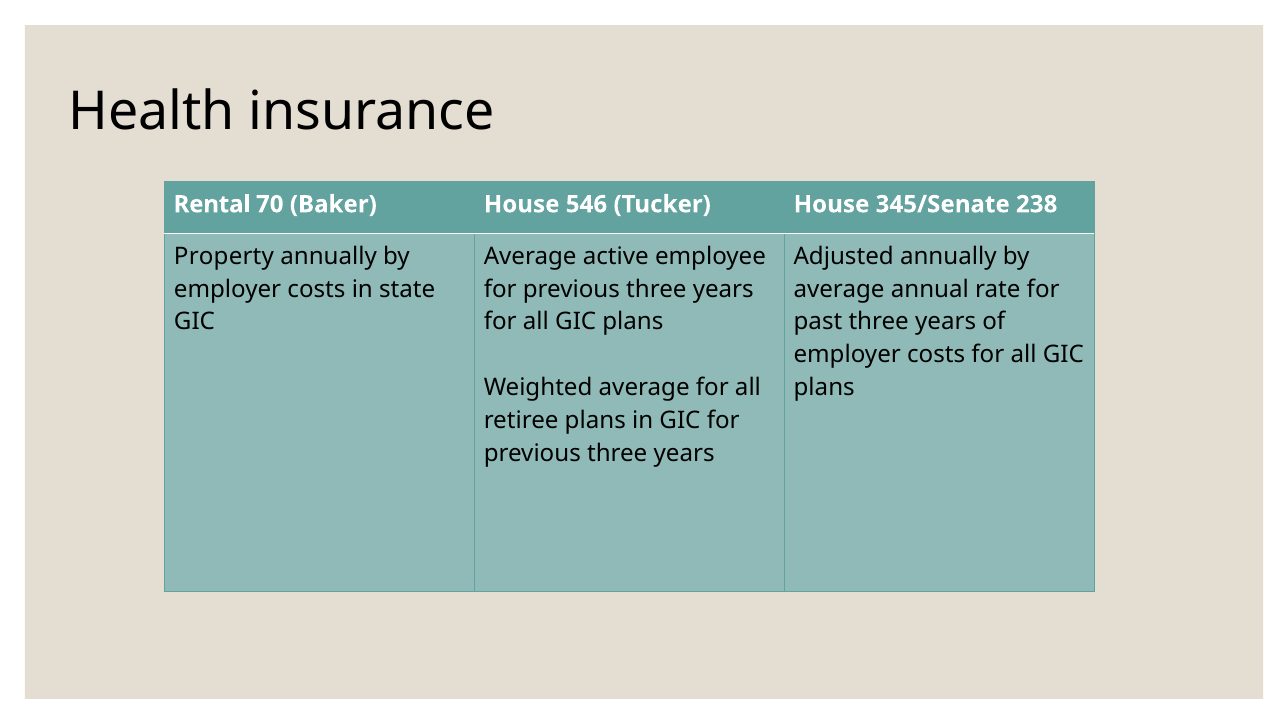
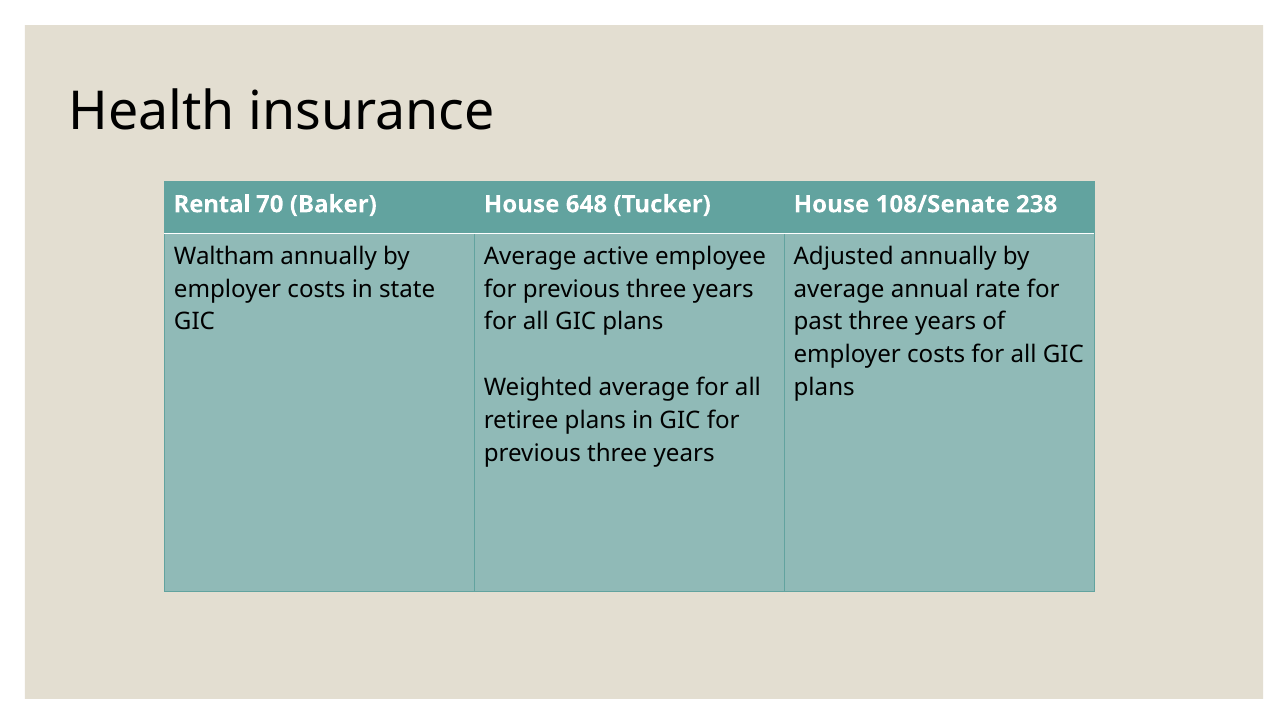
546: 546 -> 648 (586, 205)
345/Senate: 345/Senate -> 108/Senate (943, 205)
Property: Property -> Waltham (224, 256)
